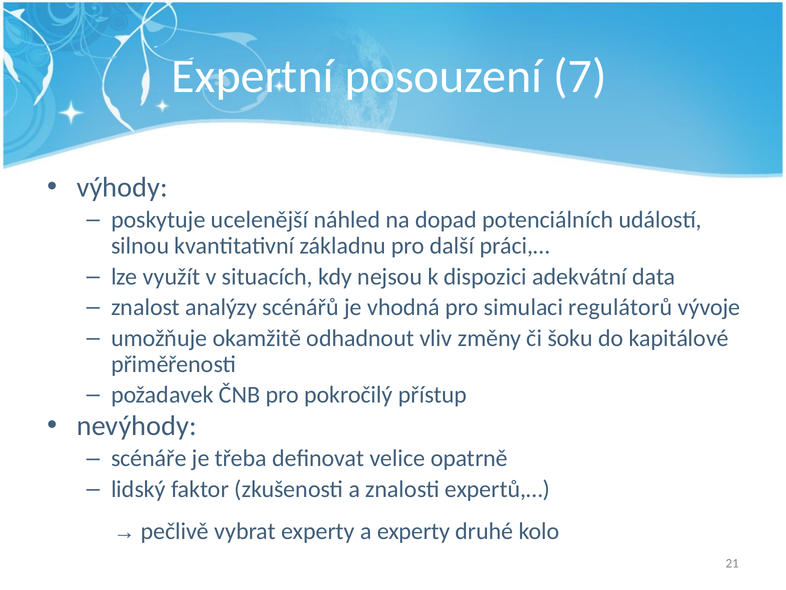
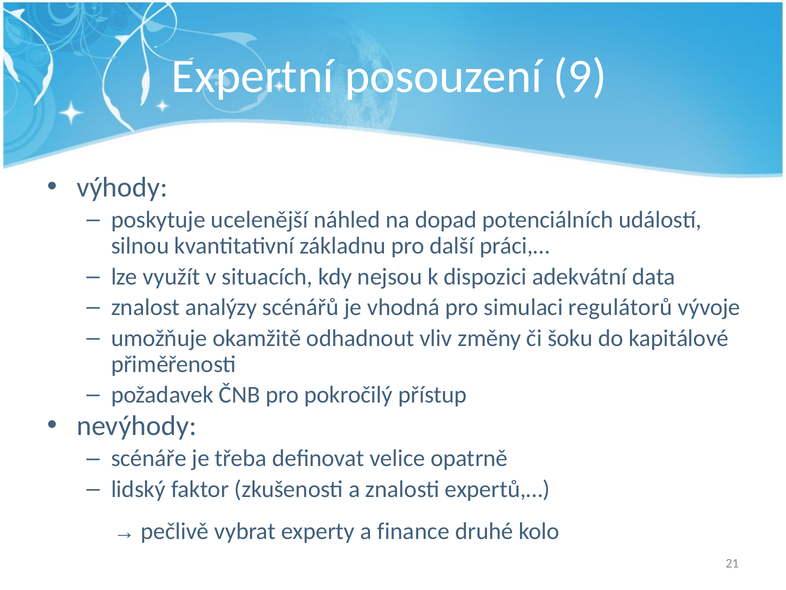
7: 7 -> 9 (580, 76)
a experty: experty -> finance (413, 531)
